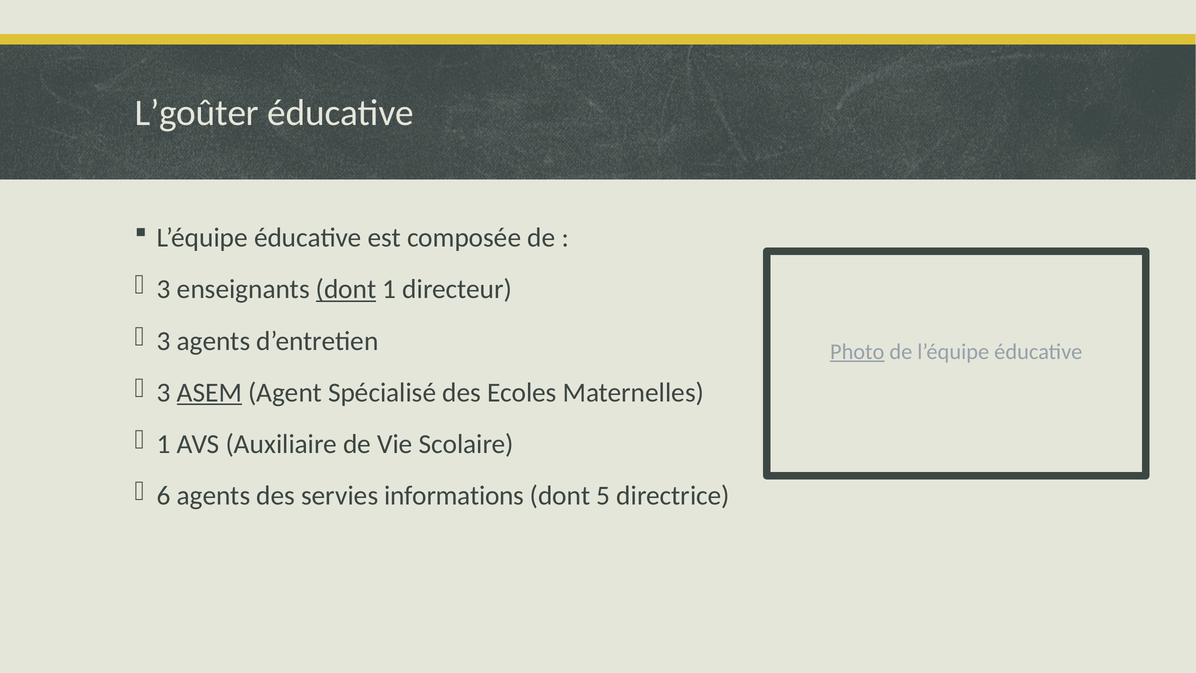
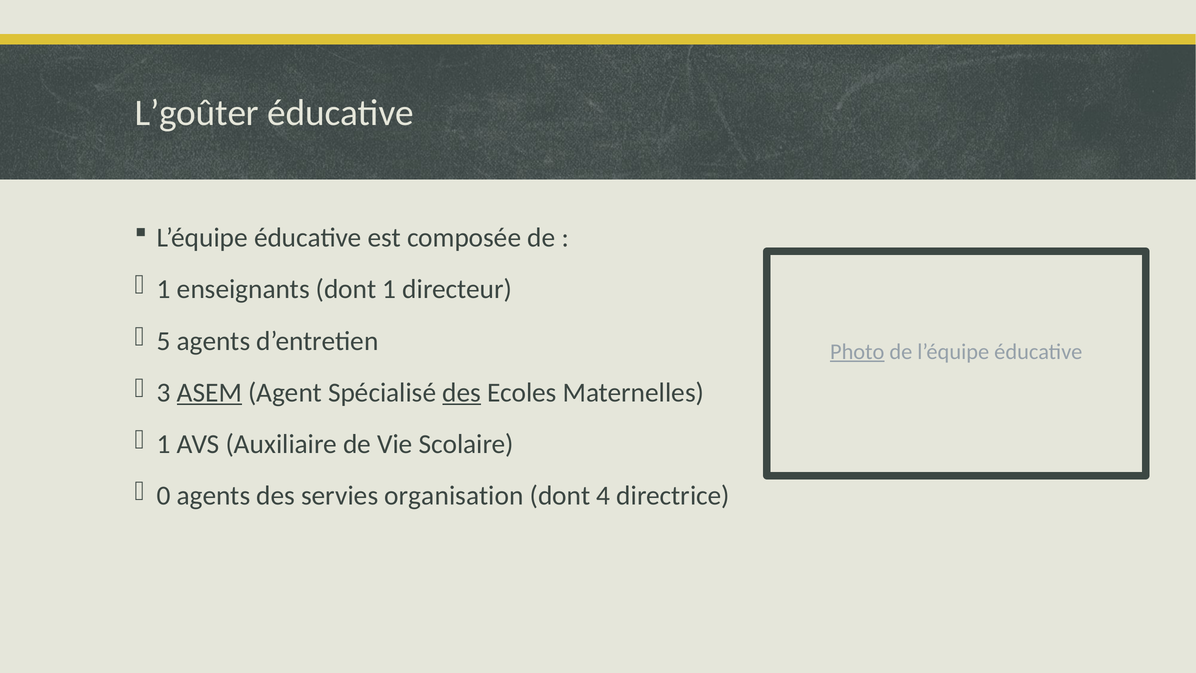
3: 3 -> 1 (164, 289)
dont underline: present -> none (346, 289)
3: 3 -> 5 (164, 341)
des underline: none -> present (462, 392)
6: 6 -> 0 (164, 496)
informations: informations -> organisation (454, 496)
5: 5 -> 4 (603, 496)
